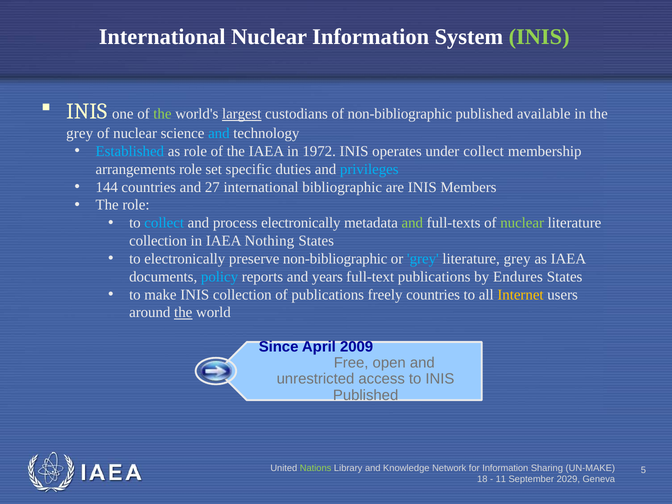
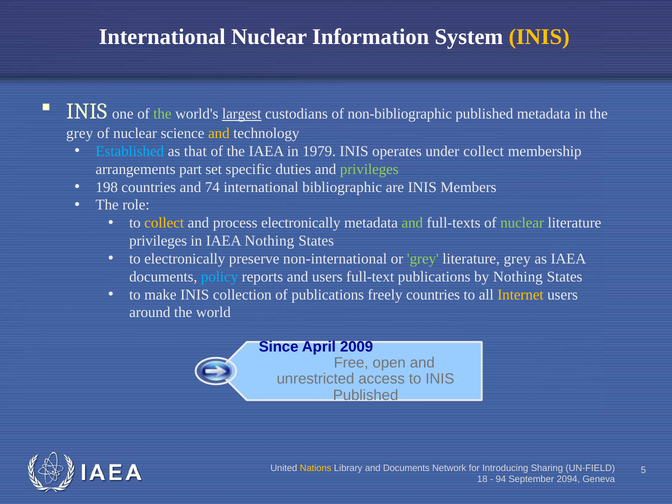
INIS colour: light green -> yellow (539, 37)
published available: available -> metadata (544, 114)
and colour: light blue -> yellow (219, 133)
as role: role -> that (195, 151)
1972: 1972 -> 1979 (319, 151)
arrangements role: role -> part (191, 169)
privileges colour: light blue -> light green (369, 169)
144: 144 -> 198 (107, 187)
27: 27 -> 74 (212, 187)
collect colour: light blue -> yellow (164, 223)
collection: collection -> privileges (158, 241)
preserve non-bibliographic: non-bibliographic -> non-international (335, 259)
grey colour: light blue -> light green (423, 259)
and years: years -> users (327, 277)
by Endures: Endures -> Nothing (518, 277)
the underline: present -> none (183, 313)
Nations colour: light green -> yellow (316, 468)
and Knowledge: Knowledge -> Documents (406, 468)
for Information: Information -> Introducing (505, 468)
UN-MAKE: UN-MAKE -> UN-FIELD (590, 468)
11: 11 -> 94 (501, 479)
2029: 2029 -> 2094 (568, 479)
